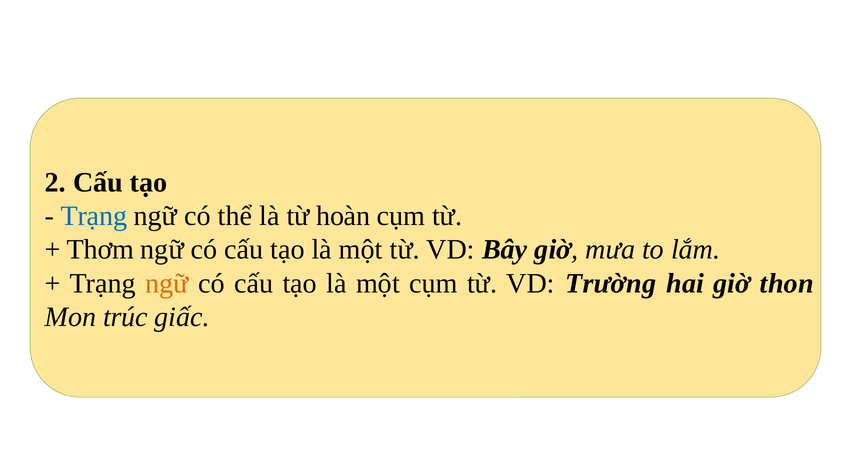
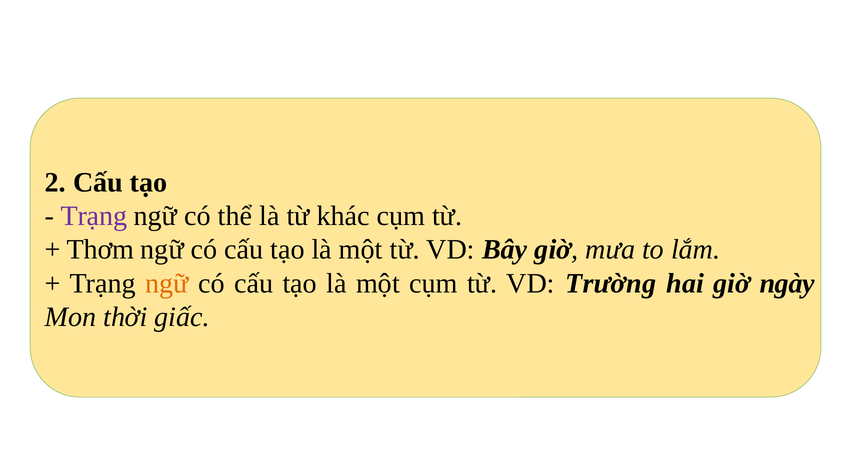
Trạng colour: blue -> purple (94, 216)
hoàn: hoàn -> khác (343, 216)
thon: thon -> ngày (787, 284)
trúc: trúc -> thời (125, 317)
